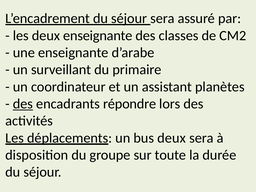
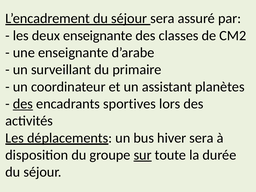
répondre: répondre -> sportives (130, 104)
bus deux: deux -> hiver (172, 138)
sur underline: none -> present (143, 155)
